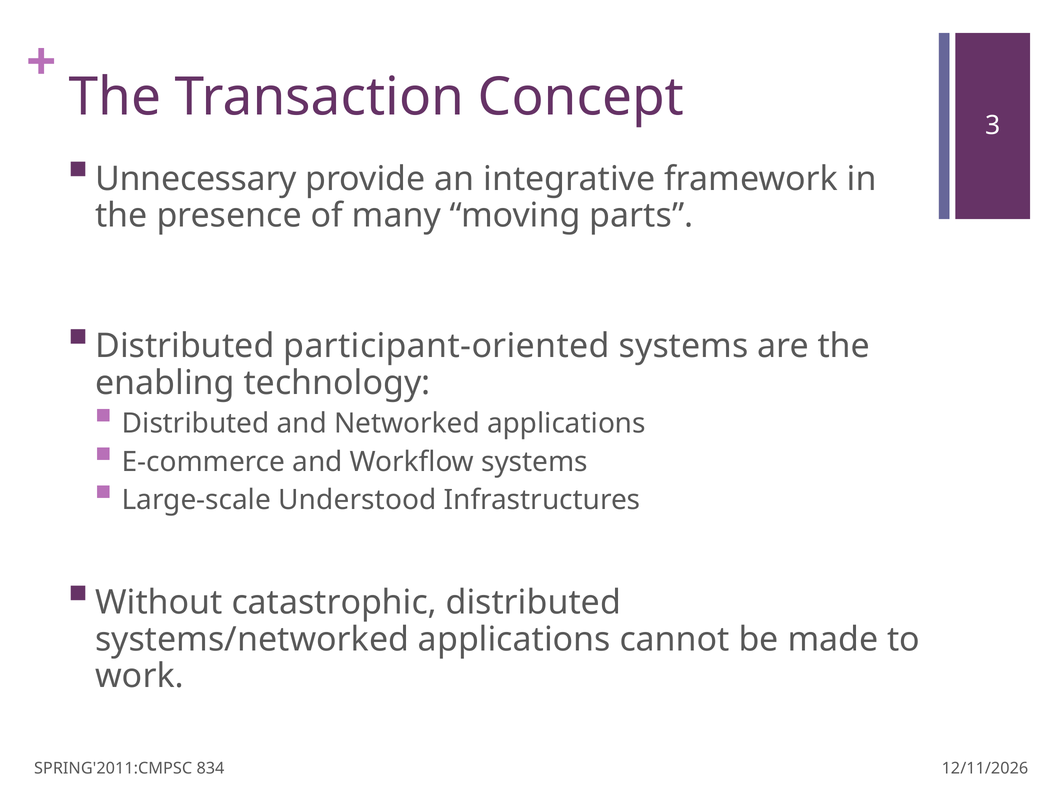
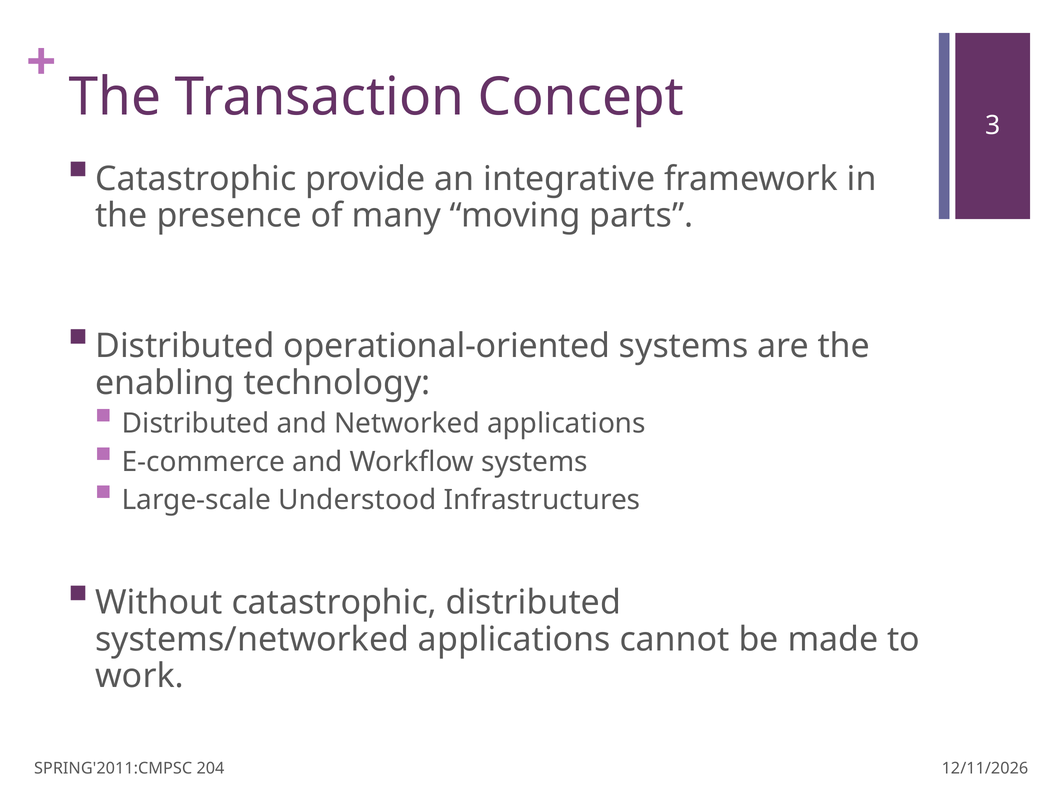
Unnecessary: Unnecessary -> Catastrophic (196, 179)
participant-oriented: participant-oriented -> operational-oriented (447, 346)
834: 834 -> 204 (210, 768)
